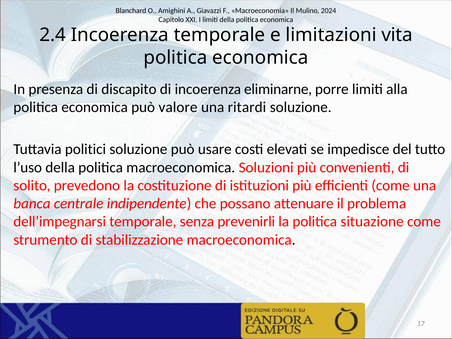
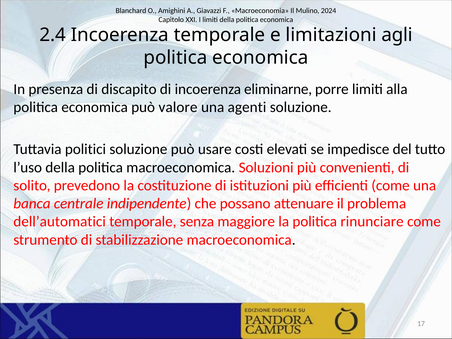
vita: vita -> agli (397, 35)
ritardi: ritardi -> agenti (247, 107)
dell’impegnarsi: dell’impegnarsi -> dell’automatici (60, 222)
prevenirli: prevenirli -> maggiore (246, 222)
situazione: situazione -> rinunciare (372, 222)
